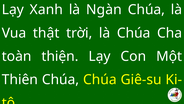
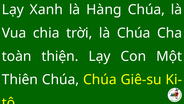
Ngàn: Ngàn -> Hàng (104, 10)
thật: thật -> chia (46, 33)
